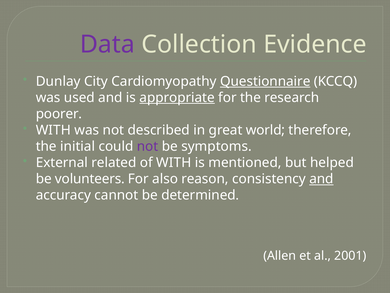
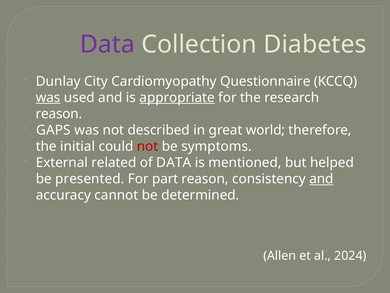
Evidence: Evidence -> Diabetes (315, 44)
Questionnaire underline: present -> none (265, 81)
was underline: none -> present (48, 97)
poorer: poorer -> reason (59, 114)
WITH: WITH -> GAPS (53, 130)
not colour: purple -> red (148, 146)
of WITH: WITH -> DATA (174, 162)
volunteers: volunteers -> presented (90, 179)
also: also -> part (165, 179)
2001: 2001 -> 2024 (350, 255)
